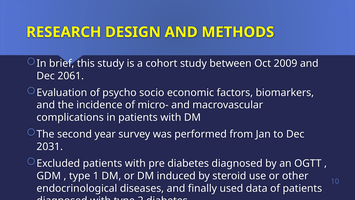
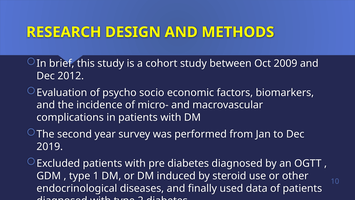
2061: 2061 -> 2012 (71, 76)
2031: 2031 -> 2019 (50, 146)
